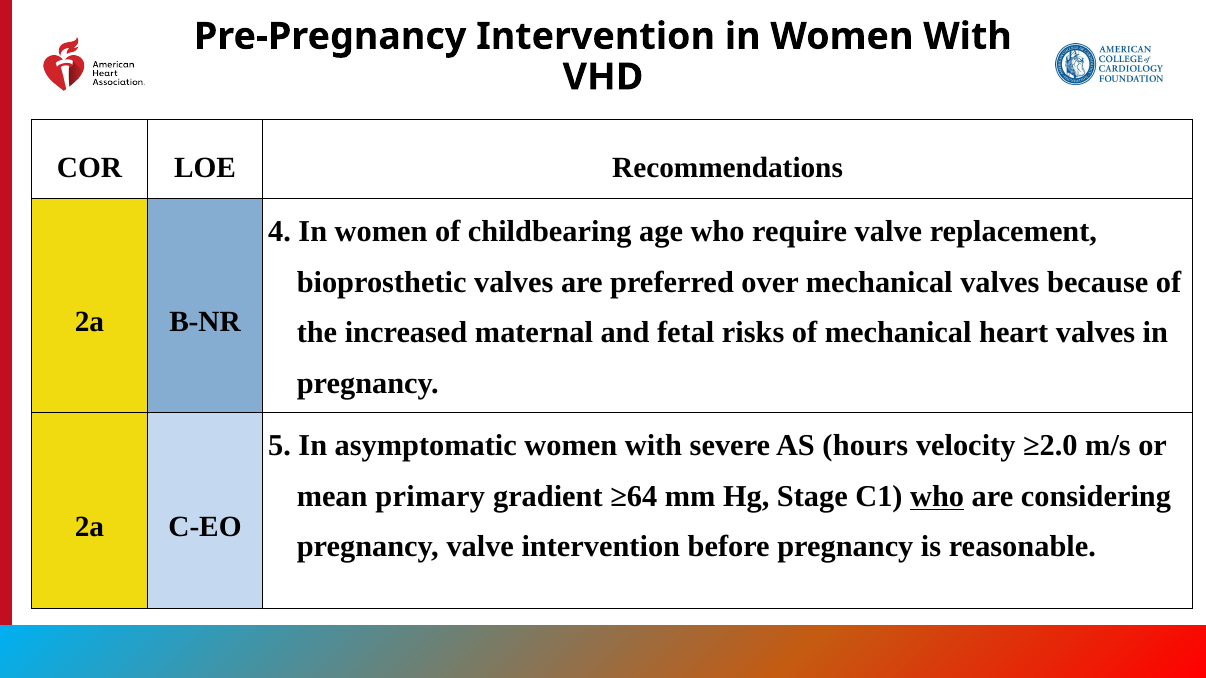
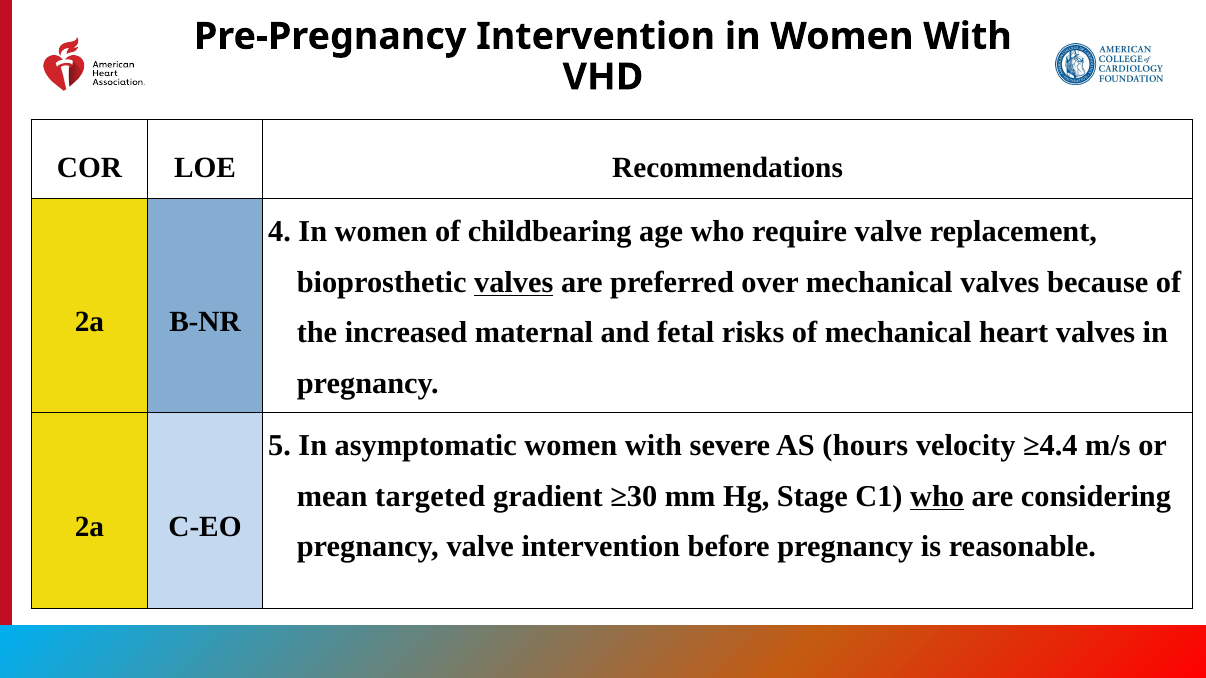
valves underline: none -> present (514, 283)
≥2.0: ≥2.0 -> ≥4.4 (1050, 446)
primary: primary -> targeted (430, 497)
≥64: ≥64 -> ≥30 (634, 497)
